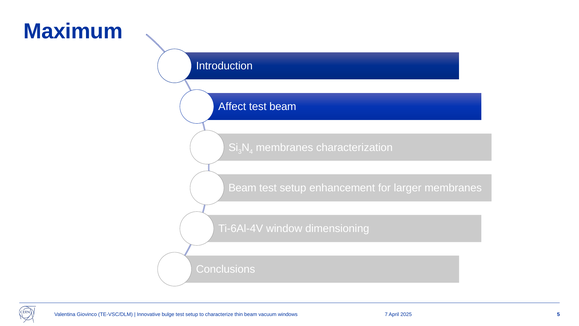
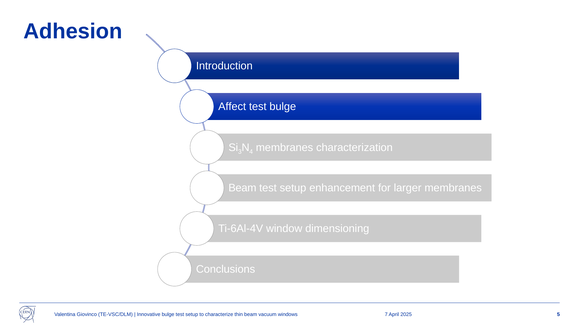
Maximum: Maximum -> Adhesion (73, 31)
test beam: beam -> bulge (283, 106)
